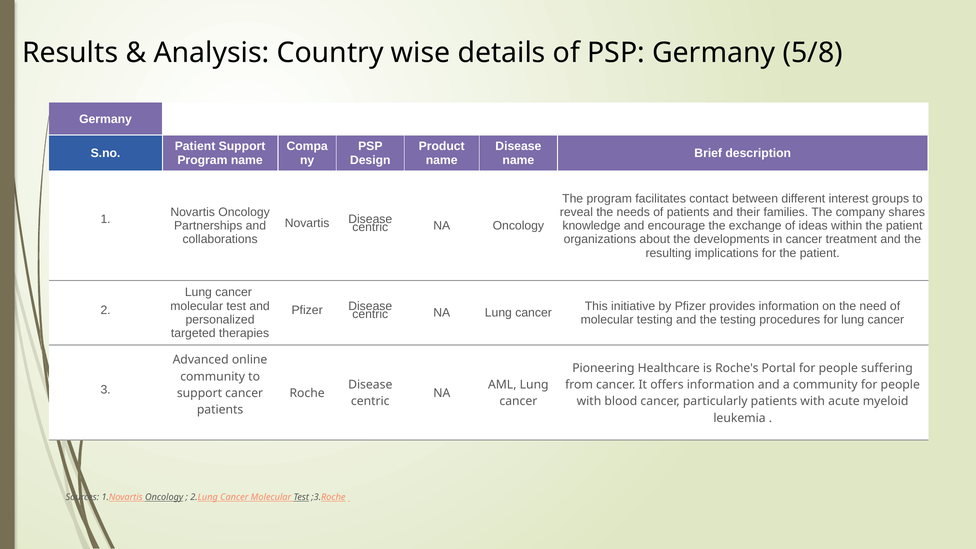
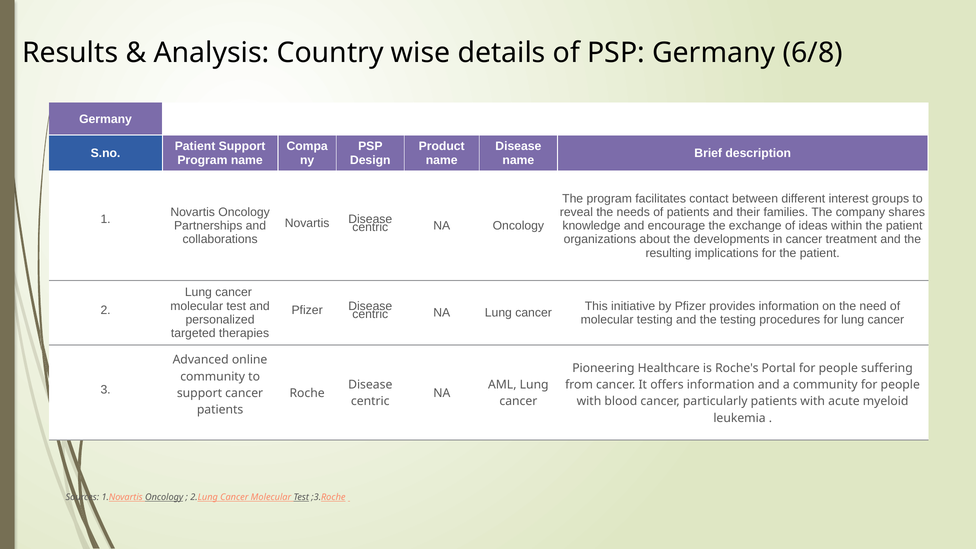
5/8: 5/8 -> 6/8 (813, 53)
